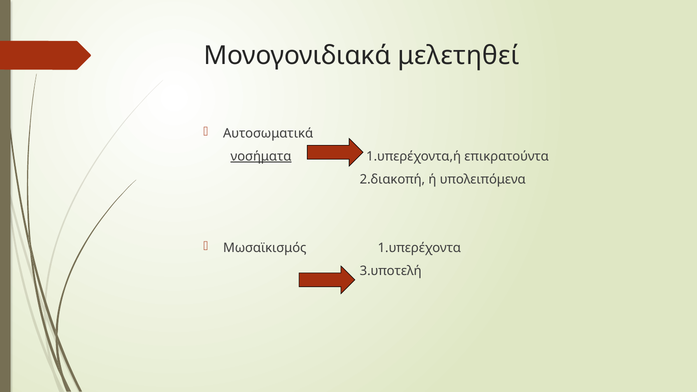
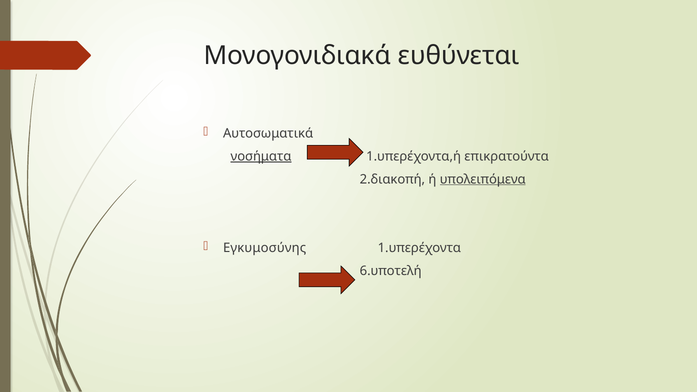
μελετηθεί: μελετηθεί -> ευθύνεται (459, 56)
υπολειπόμενα underline: none -> present (483, 179)
Μωσαϊκισμός: Μωσαϊκισμός -> Εγκυμοσύνης (265, 248)
3.υποτελή: 3.υποτελή -> 6.υποτελή (391, 271)
